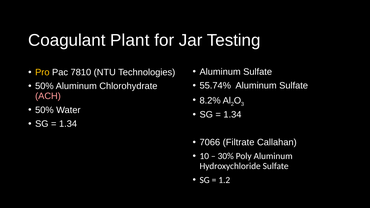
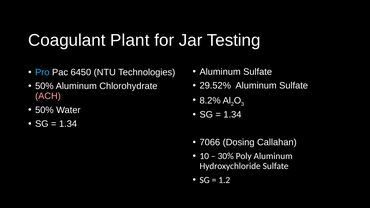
Pro colour: yellow -> light blue (42, 72)
7810: 7810 -> 6450 (81, 72)
55.74%: 55.74% -> 29.52% (215, 86)
Filtrate: Filtrate -> Dosing (239, 142)
